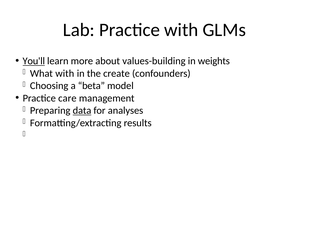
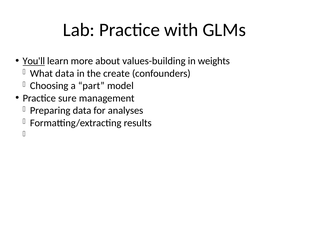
What with: with -> data (65, 73)
beta: beta -> part (91, 86)
care: care -> sure (67, 98)
data underline: present -> none (82, 110)
